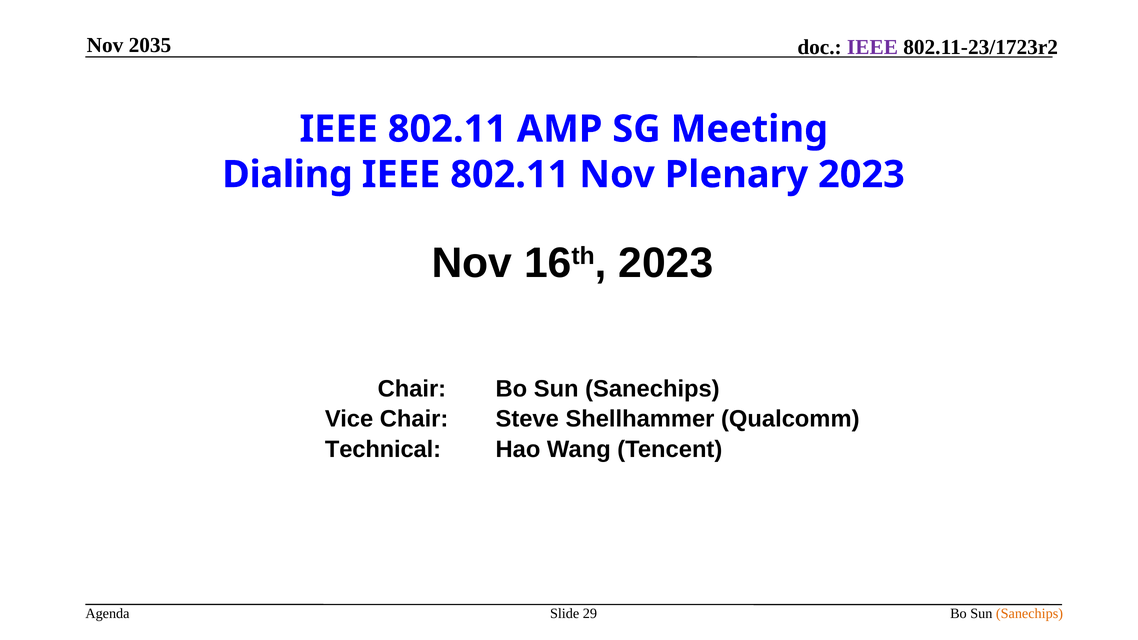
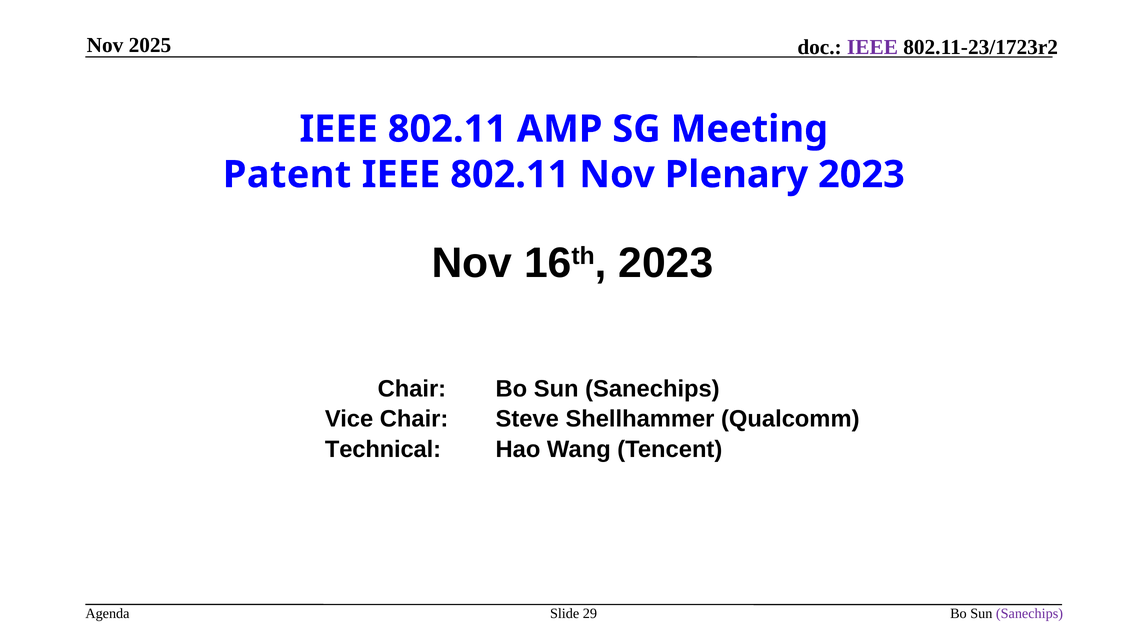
2035: 2035 -> 2025 (150, 45)
Dialing: Dialing -> Patent (287, 175)
Sanechips colour: orange -> purple (1029, 614)
